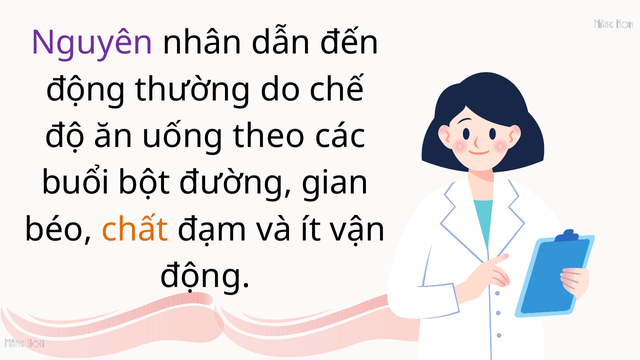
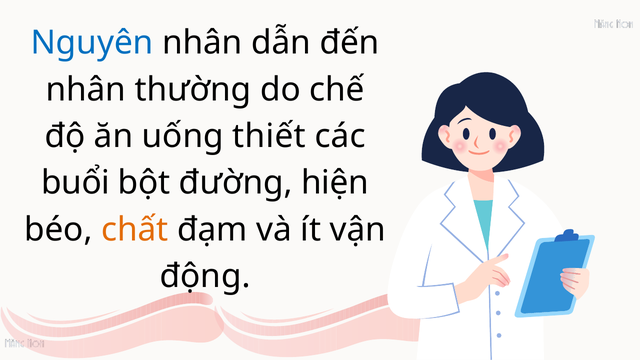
Nguyên colour: purple -> blue (92, 43)
động: động -> nhân (86, 90)
theo: theo -> thiết (269, 136)
gian: gian -> hiện (335, 183)
